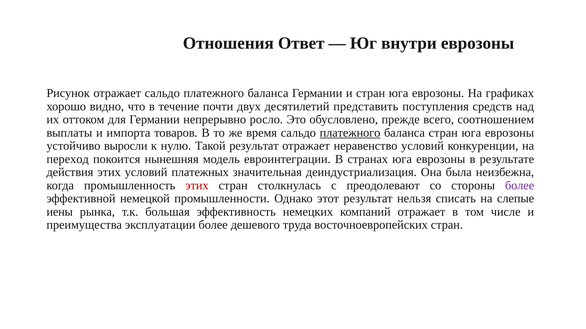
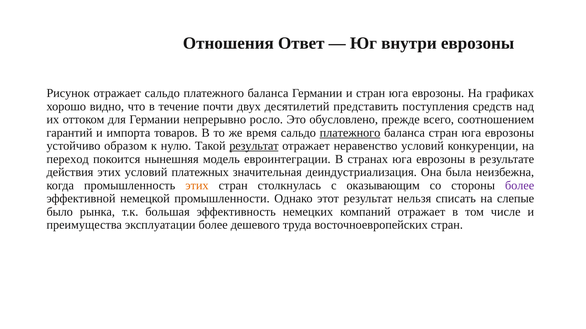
выплаты: выплаты -> гарантий (69, 133)
выросли: выросли -> образом (126, 146)
результат underline: none -> present (254, 146)
этих colour: red -> orange (197, 186)
преодолевают: преодолевают -> оказывающим (383, 186)
иены: иены -> было (60, 212)
